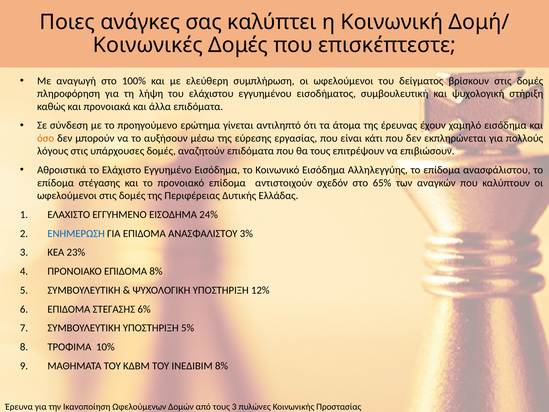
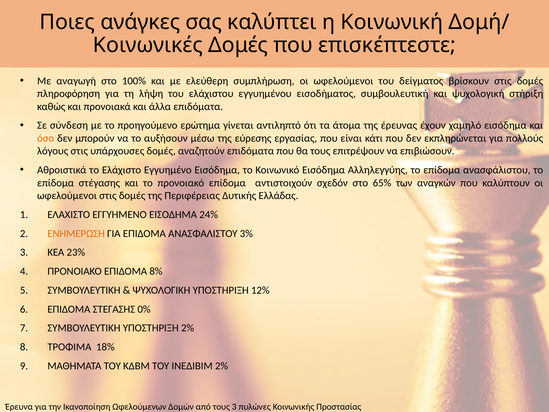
ΕΝΗΜΕΡΩΣΗ colour: blue -> orange (76, 233)
6%: 6% -> 0% (144, 309)
ΥΠΟΣΤΗΡΙΞΗ 5%: 5% -> 2% (188, 328)
10%: 10% -> 18% (105, 347)
ΙΝΕΔΙΒΙΜ 8%: 8% -> 2% (222, 366)
